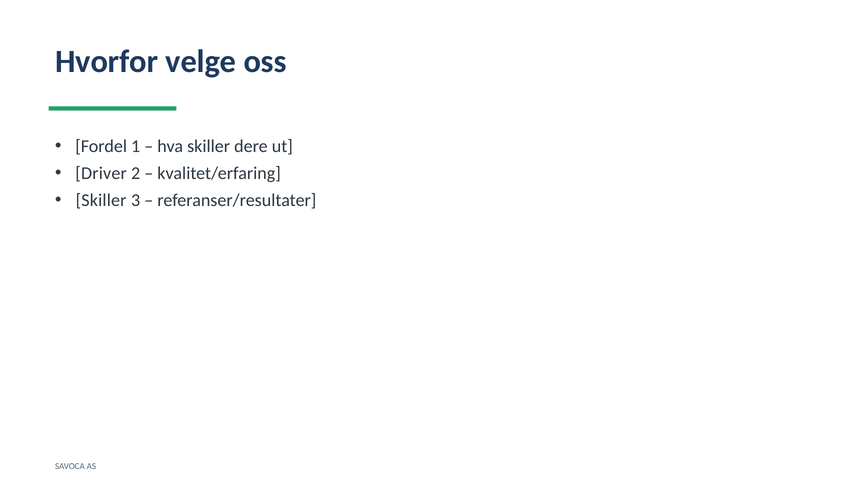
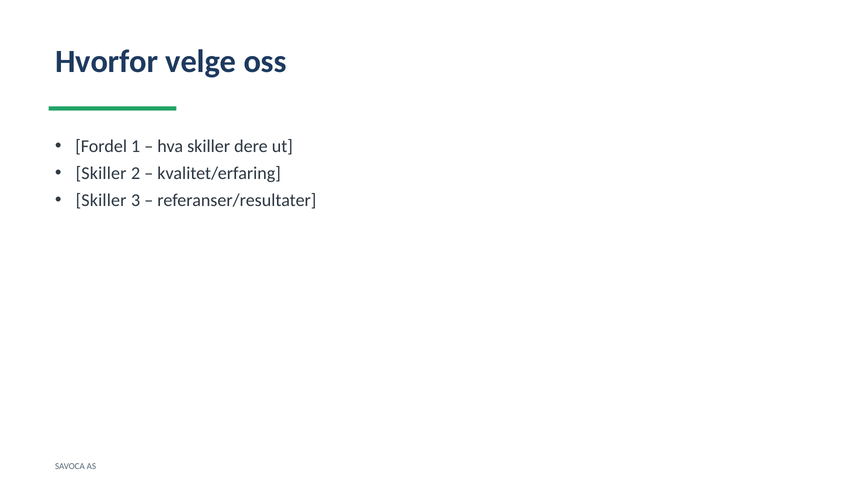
Driver: Driver -> Skiller (101, 174)
